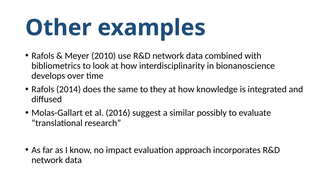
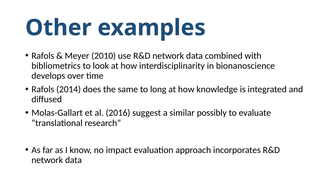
they: they -> long (158, 89)
